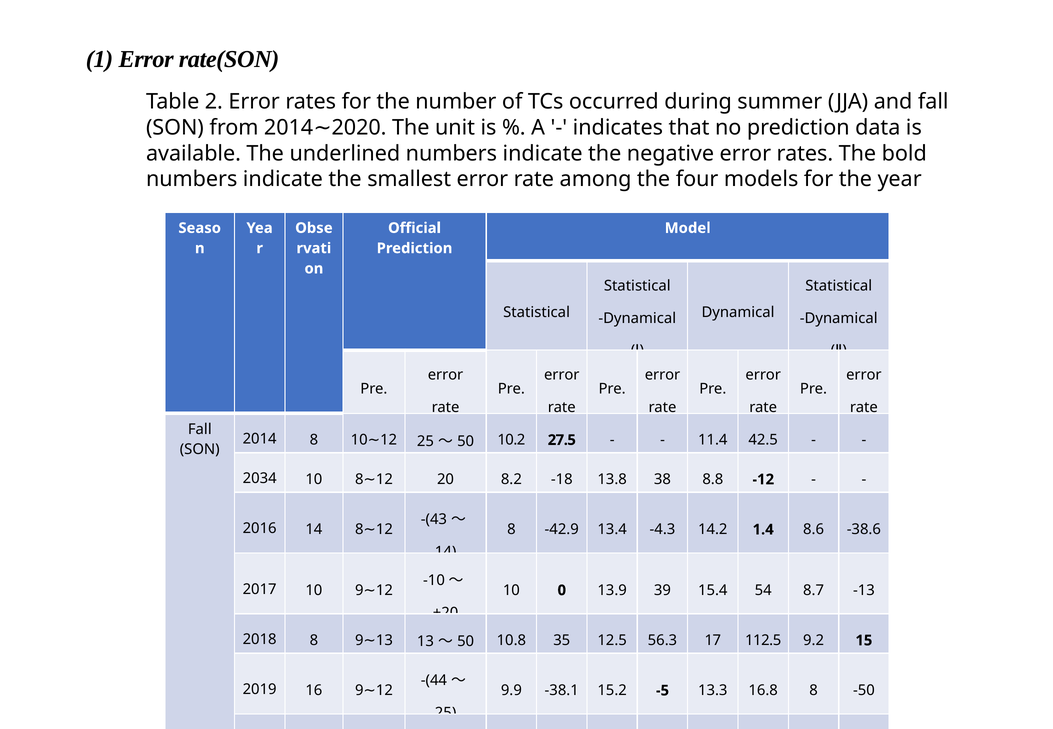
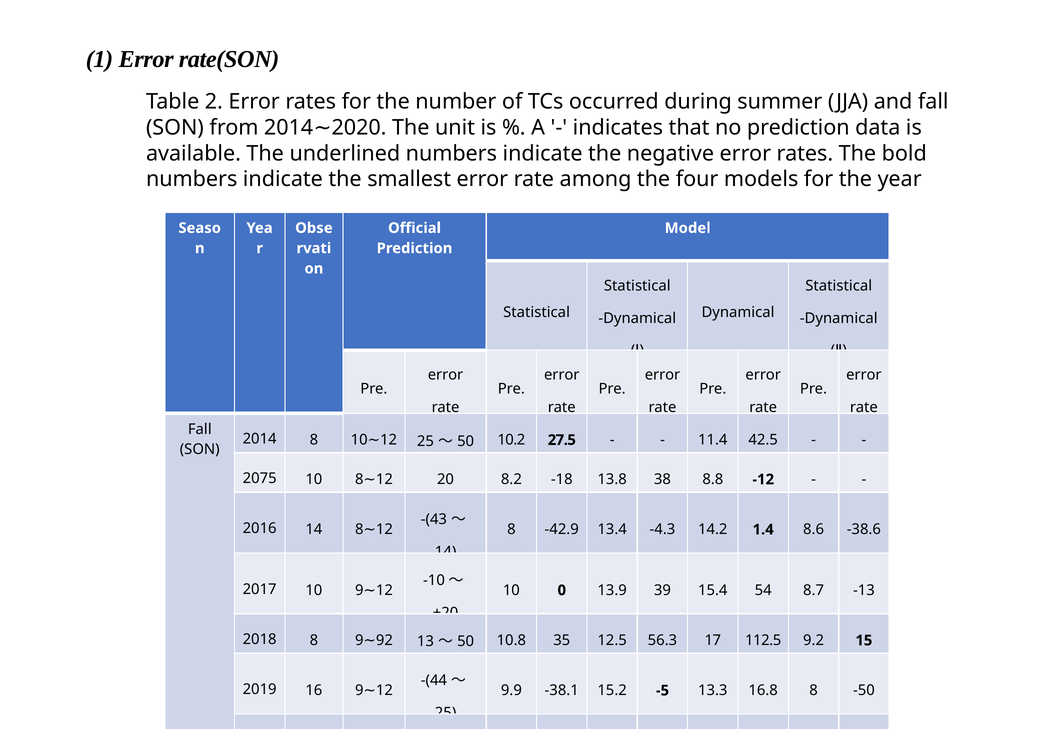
2034: 2034 -> 2075 (260, 478)
13: 13 -> 92 (384, 640)
